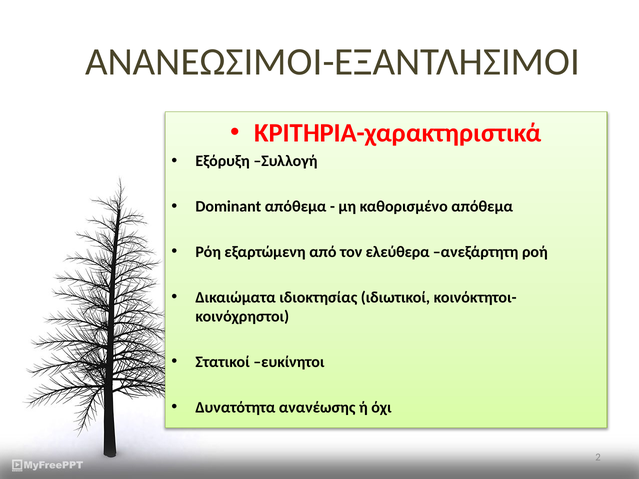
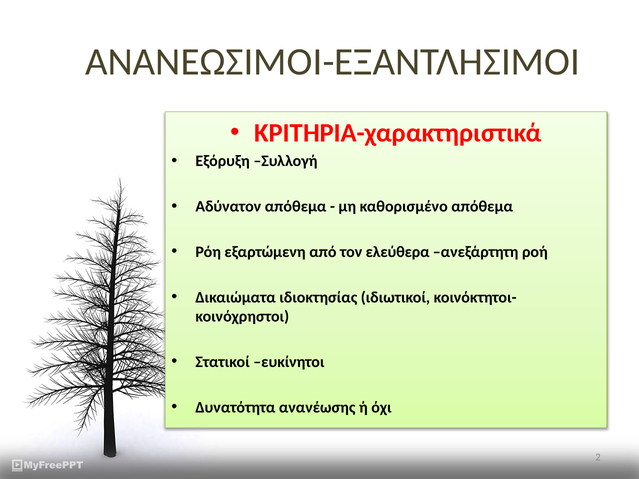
Dominant: Dominant -> Αδύνατον (228, 207)
